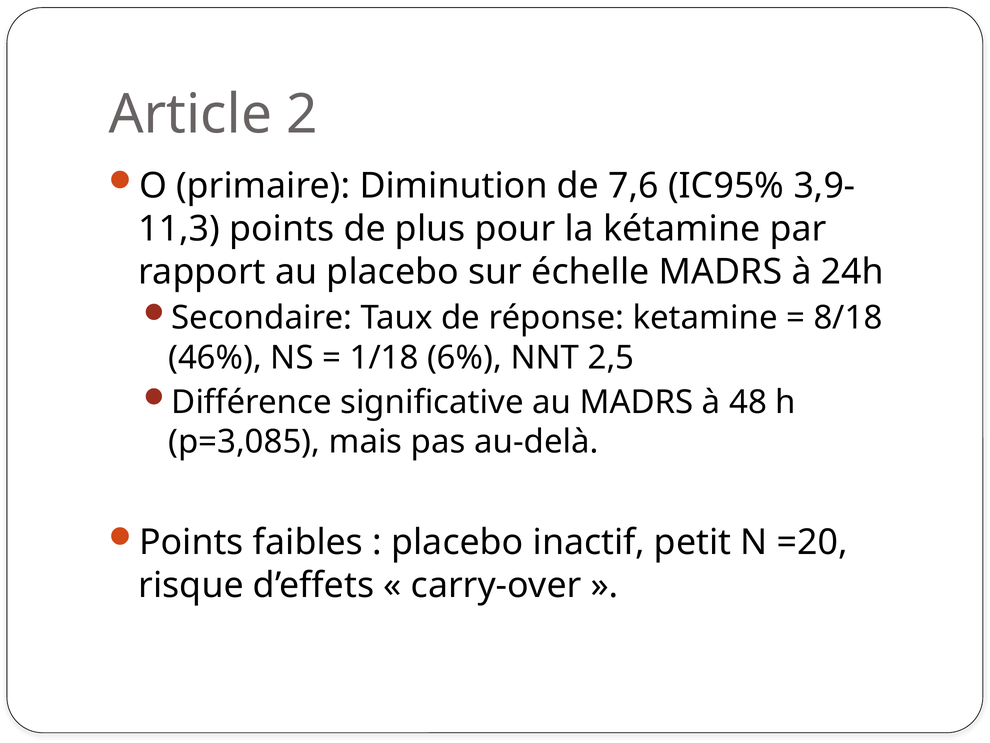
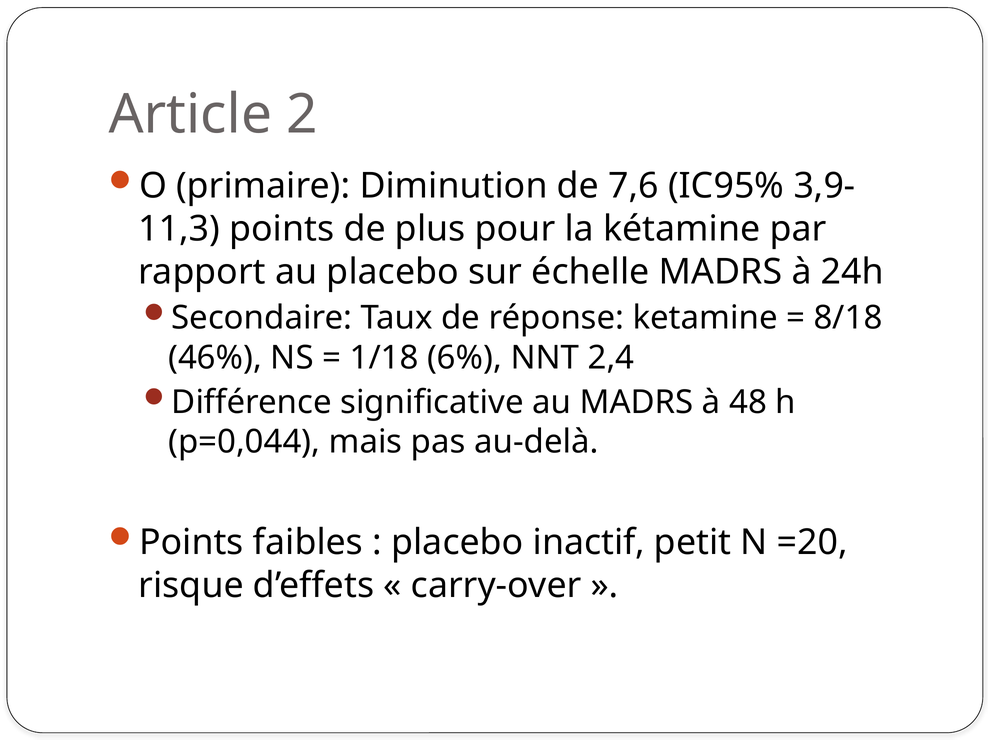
2,5: 2,5 -> 2,4 (611, 357)
p=3,085: p=3,085 -> p=0,044 (244, 442)
